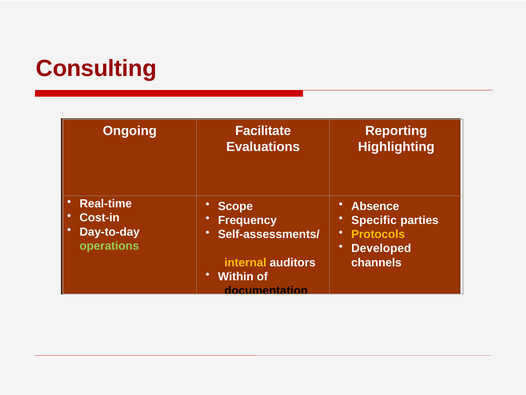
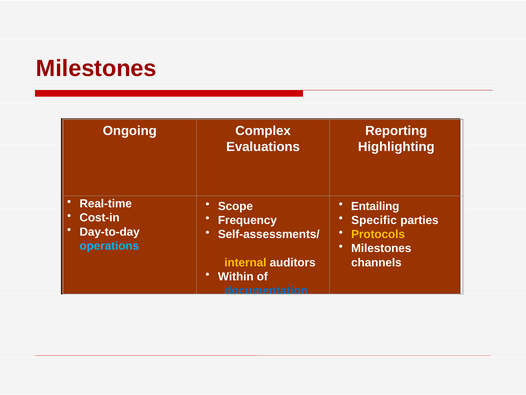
Consulting: Consulting -> Milestones (96, 68)
Facilitate: Facilitate -> Complex (263, 131)
Absence: Absence -> Entailing (375, 206)
operations colour: light green -> light blue (109, 246)
Developed: Developed -> Milestones (381, 248)
documentation colour: black -> blue (266, 290)
